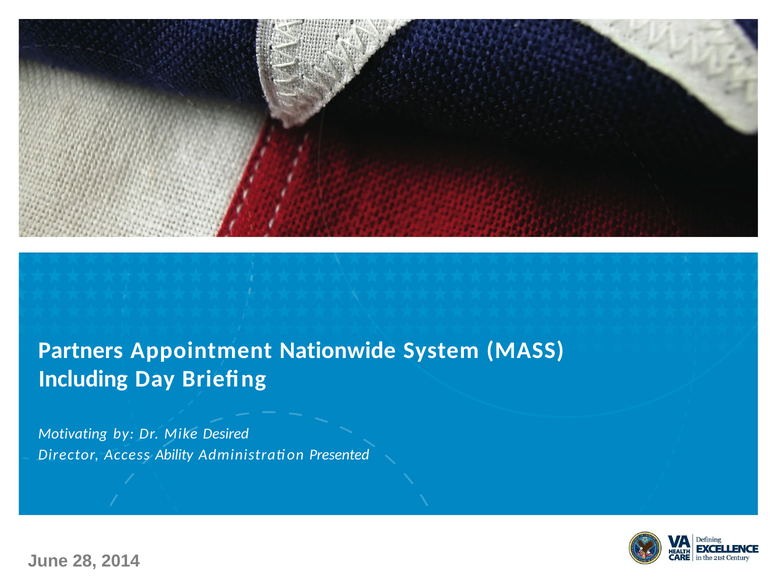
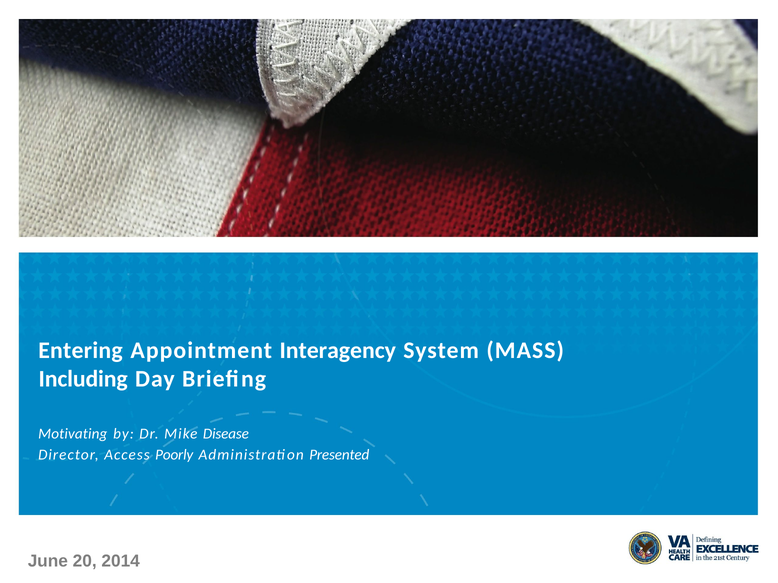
Partners: Partners -> Entering (80, 351)
Nationwide: Nationwide -> Interagency (338, 351)
Desired: Desired -> Disease (226, 434)
Ability: Ability -> Poorly (174, 455)
28: 28 -> 20 (85, 562)
